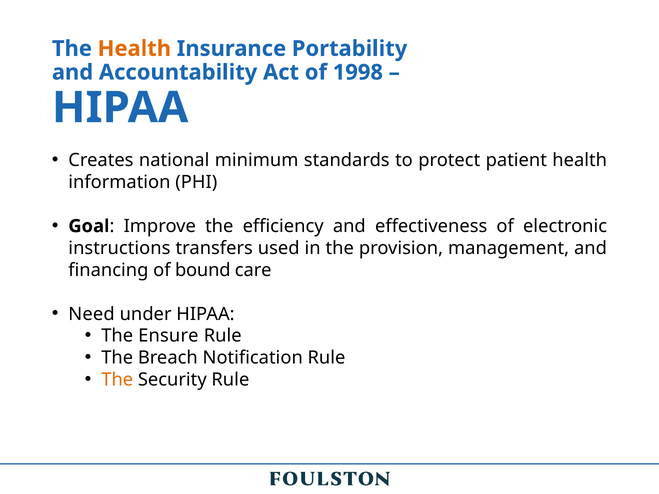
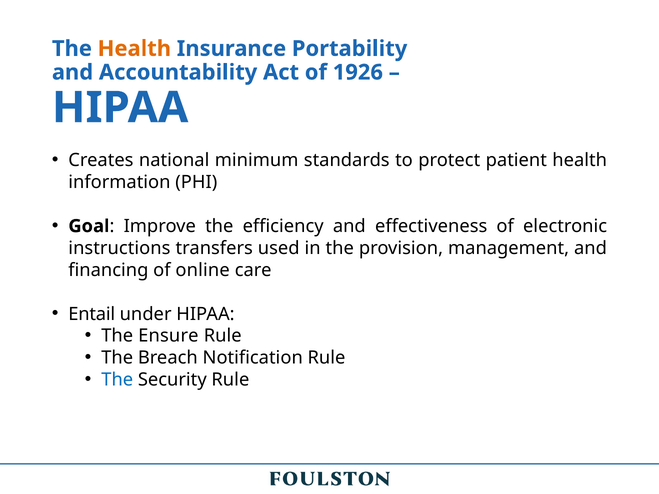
1998: 1998 -> 1926 (358, 72)
bound: bound -> online (203, 270)
Need: Need -> Entail (92, 314)
The colour: orange -> blue (117, 380)
